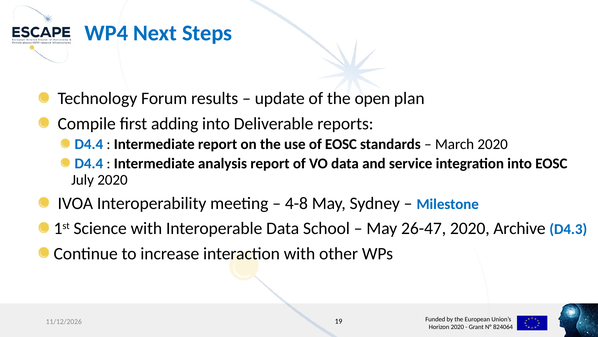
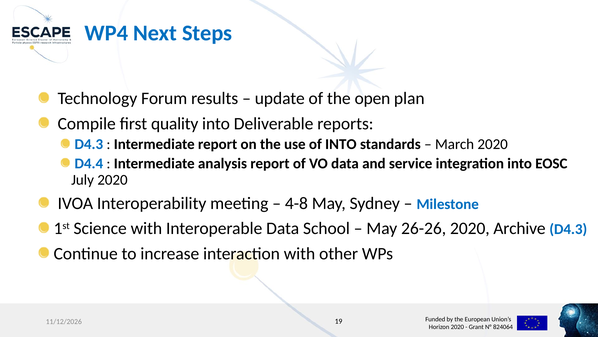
adding: adding -> quality (175, 123)
D4.4: D4.4 -> D4.3 (89, 144)
of EOSC: EOSC -> INTO (341, 144)
26-47: 26-47 -> 26-26 (424, 228)
